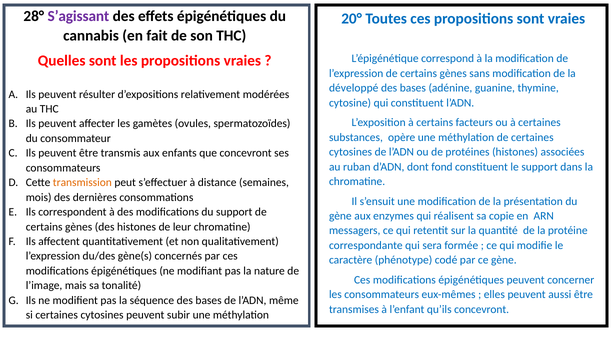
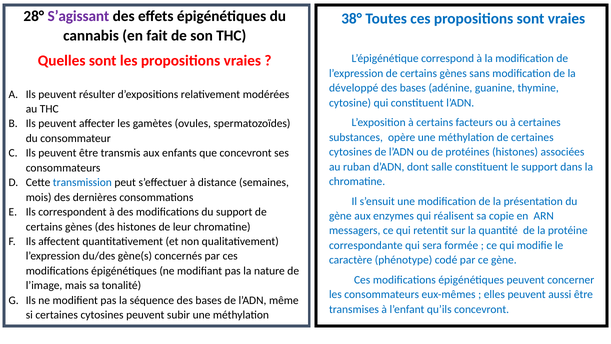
20°: 20° -> 38° (352, 19)
fond: fond -> salle (442, 167)
transmission colour: orange -> blue (82, 182)
